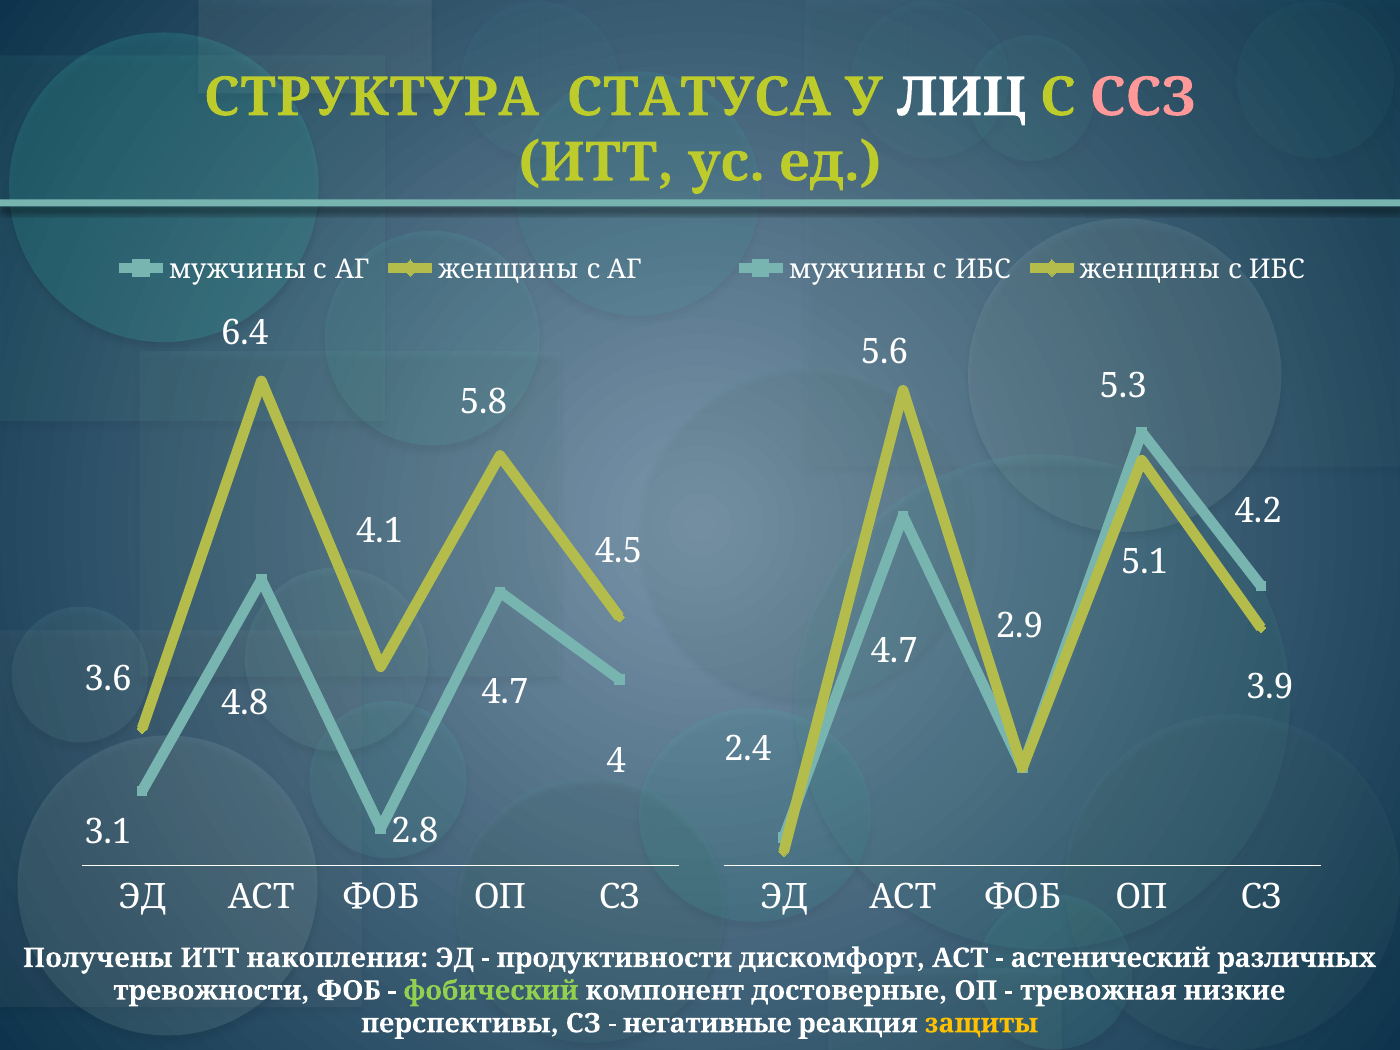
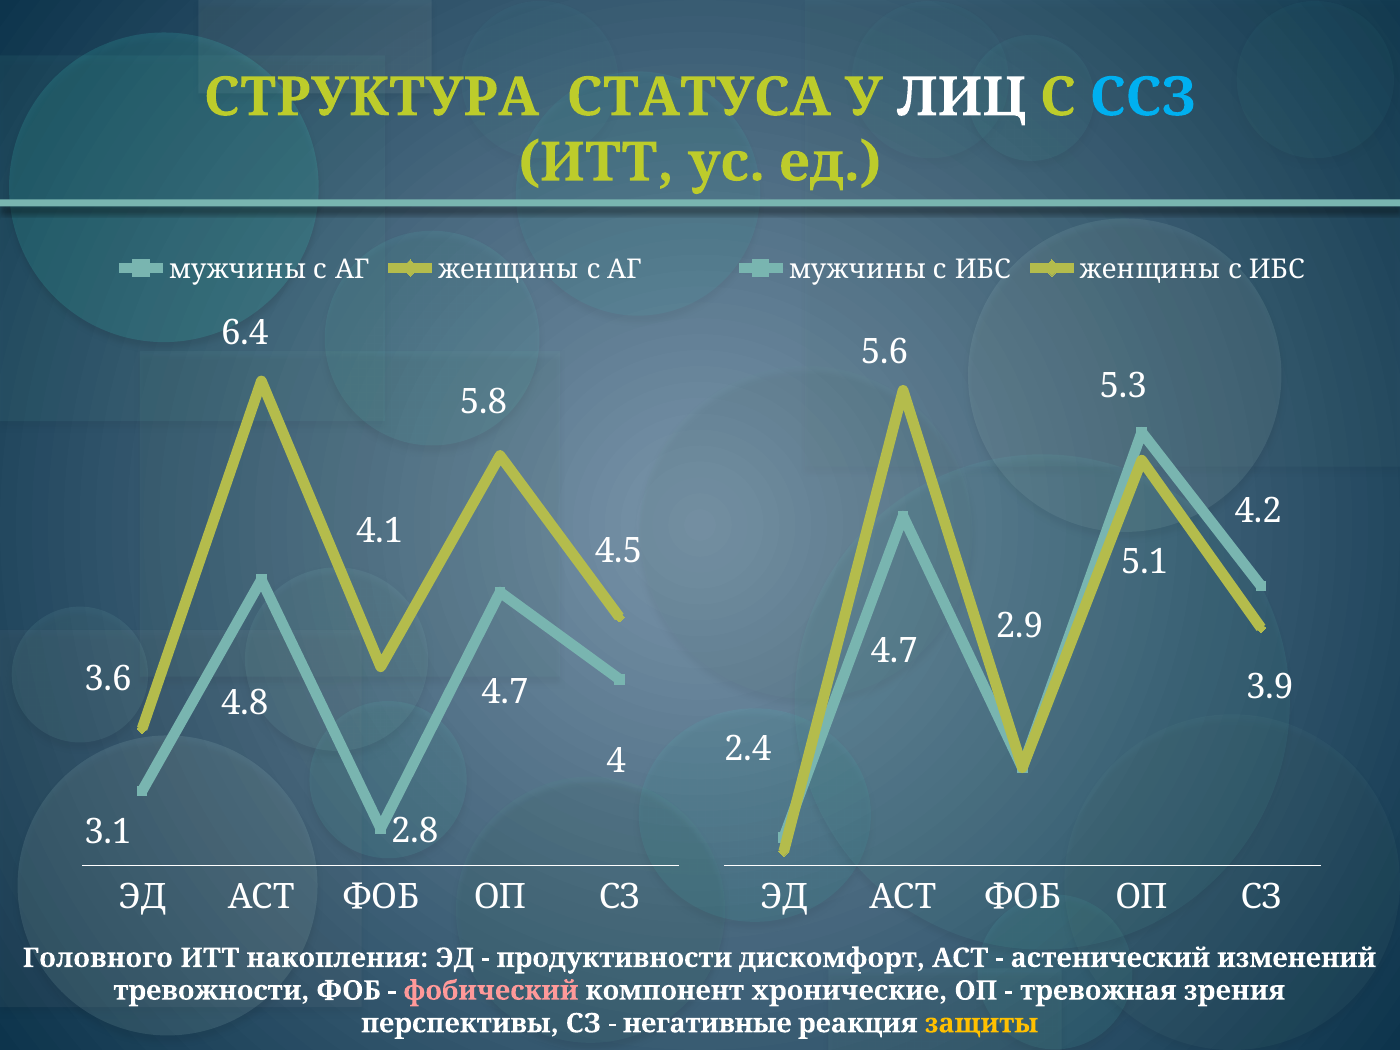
ССЗ colour: pink -> light blue (1143, 97)
Получены: Получены -> Головного (98, 958)
различных: различных -> изменений (1297, 958)
фобический colour: light green -> pink (491, 991)
достоверные: достоверные -> хронические (849, 991)
низкие: низкие -> зрения (1234, 991)
